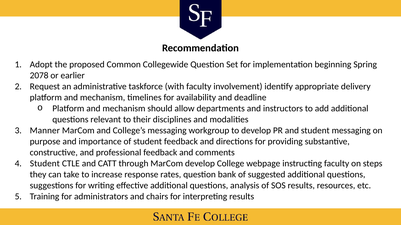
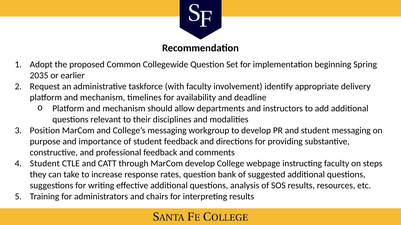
2078: 2078 -> 2035 (39, 76)
Manner: Manner -> Position (45, 131)
